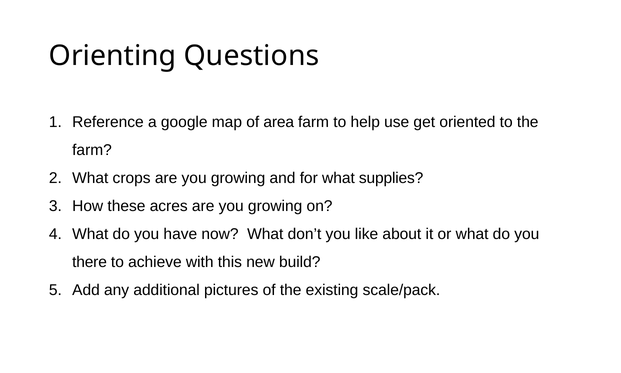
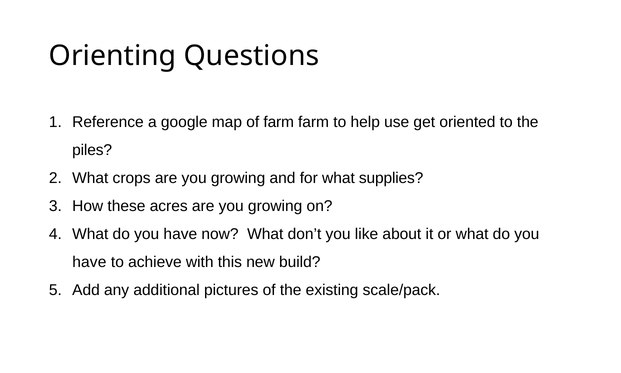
of area: area -> farm (279, 122)
farm: farm -> piles (92, 150)
there: there -> have (89, 262)
